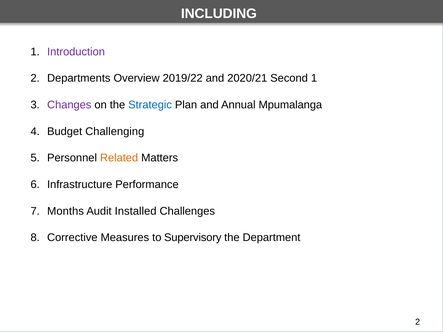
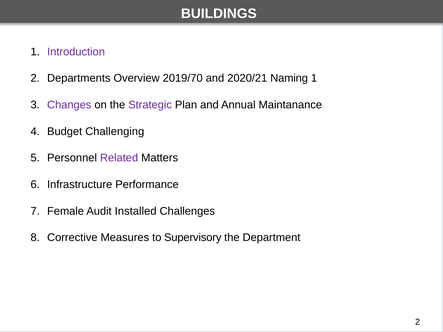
INCLUDING: INCLUDING -> BUILDINGS (219, 14)
2019/22: 2019/22 -> 2019/70 (183, 78)
Second: Second -> Naming (289, 78)
Strategic colour: blue -> purple (150, 105)
Mpumalanga: Mpumalanga -> Maintanance (290, 105)
Related colour: orange -> purple (119, 158)
Months: Months -> Female (66, 211)
